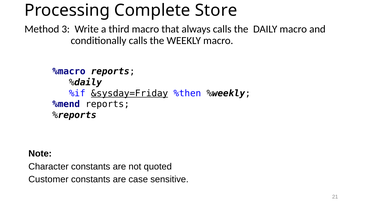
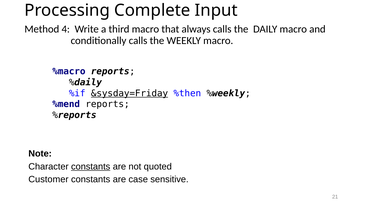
Store: Store -> Input (216, 10)
3: 3 -> 4 (66, 29)
constants underline: none -> present (91, 166)
